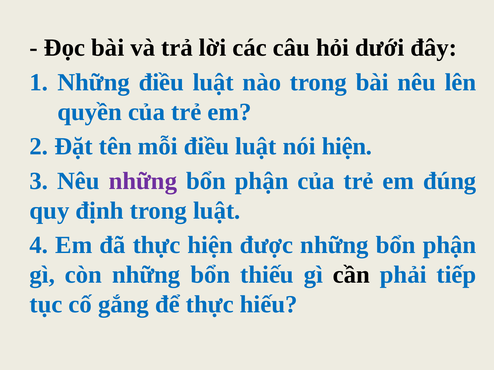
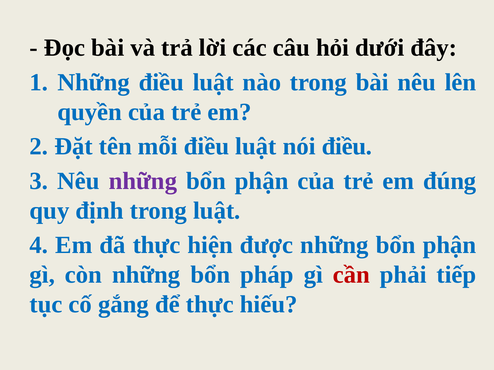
nói hiện: hiện -> điều (347, 147)
thiếu: thiếu -> pháp (267, 275)
cần colour: black -> red (351, 275)
